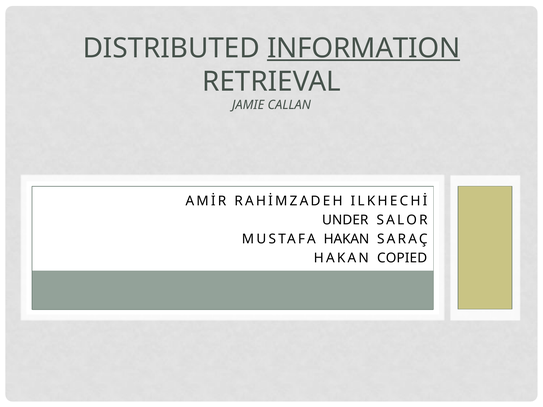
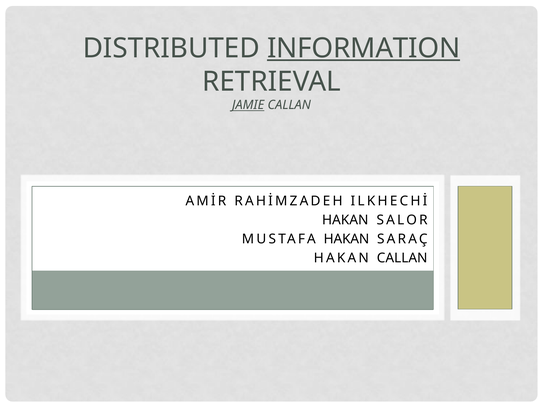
JAMIE underline: none -> present (248, 105)
UNDER: UNDER -> HAKAN (345, 220)
HAKAN COPIED: COPIED -> CALLAN (402, 258)
